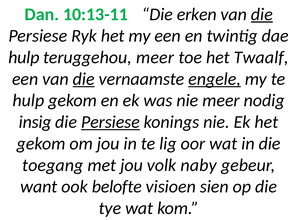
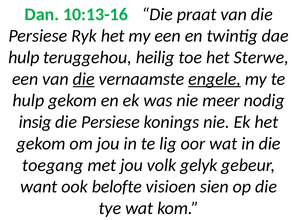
10:13-11: 10:13-11 -> 10:13-16 (95, 14)
erken: erken -> praat (197, 14)
die underline: present -> none (262, 14)
teruggehou meer: meer -> heilig (155, 57)
Twaalf: Twaalf -> Sterwe (261, 57)
Persiese underline: present -> none (110, 122)
naby: naby -> gelyk (199, 165)
